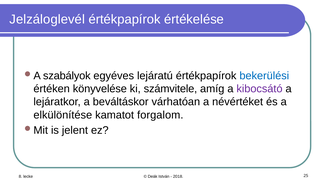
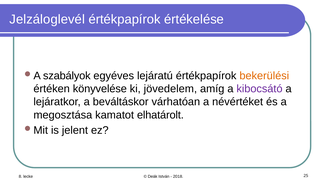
bekerülési colour: blue -> orange (264, 76)
számvitele: számvitele -> jövedelem (170, 89)
elkülönítése: elkülönítése -> megosztása (63, 115)
forgalom: forgalom -> elhatárolt (160, 115)
